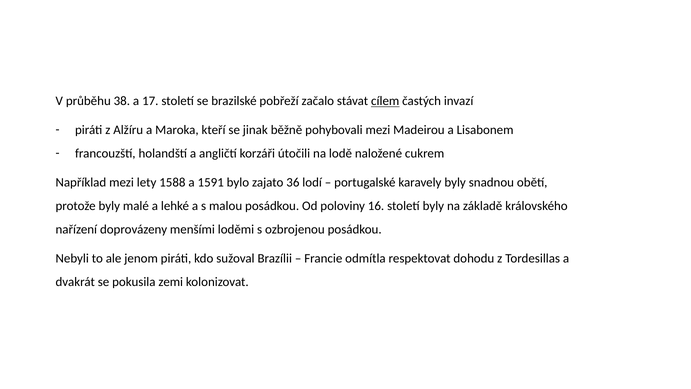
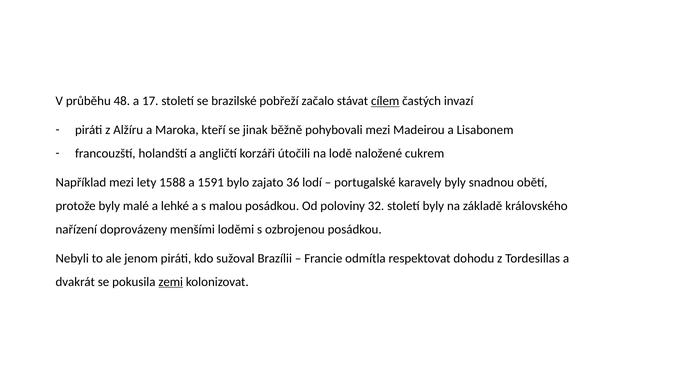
38: 38 -> 48 (122, 101)
16: 16 -> 32 (376, 206)
zemi underline: none -> present (171, 281)
